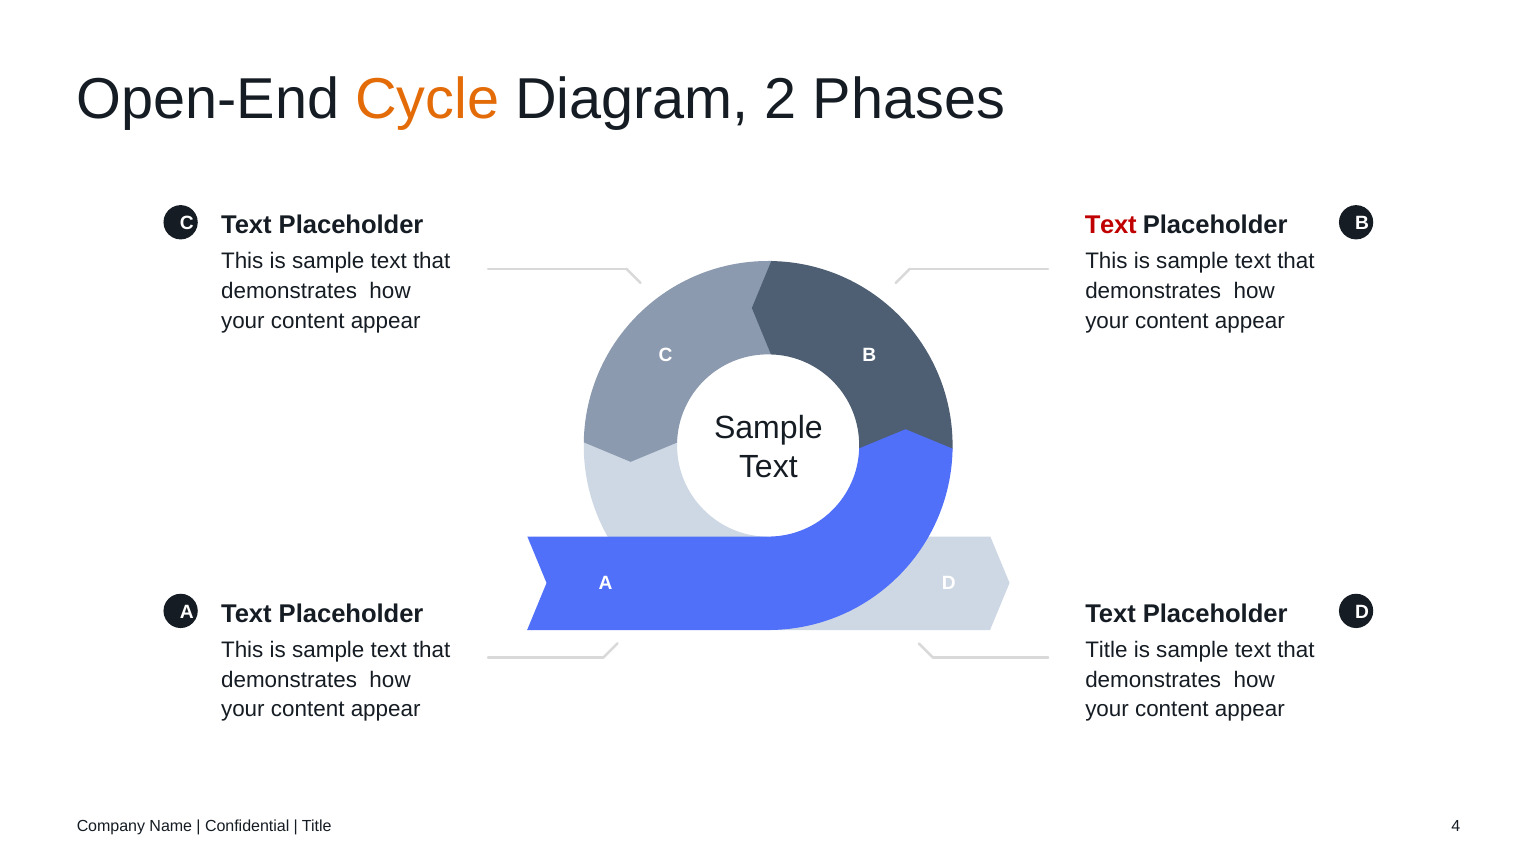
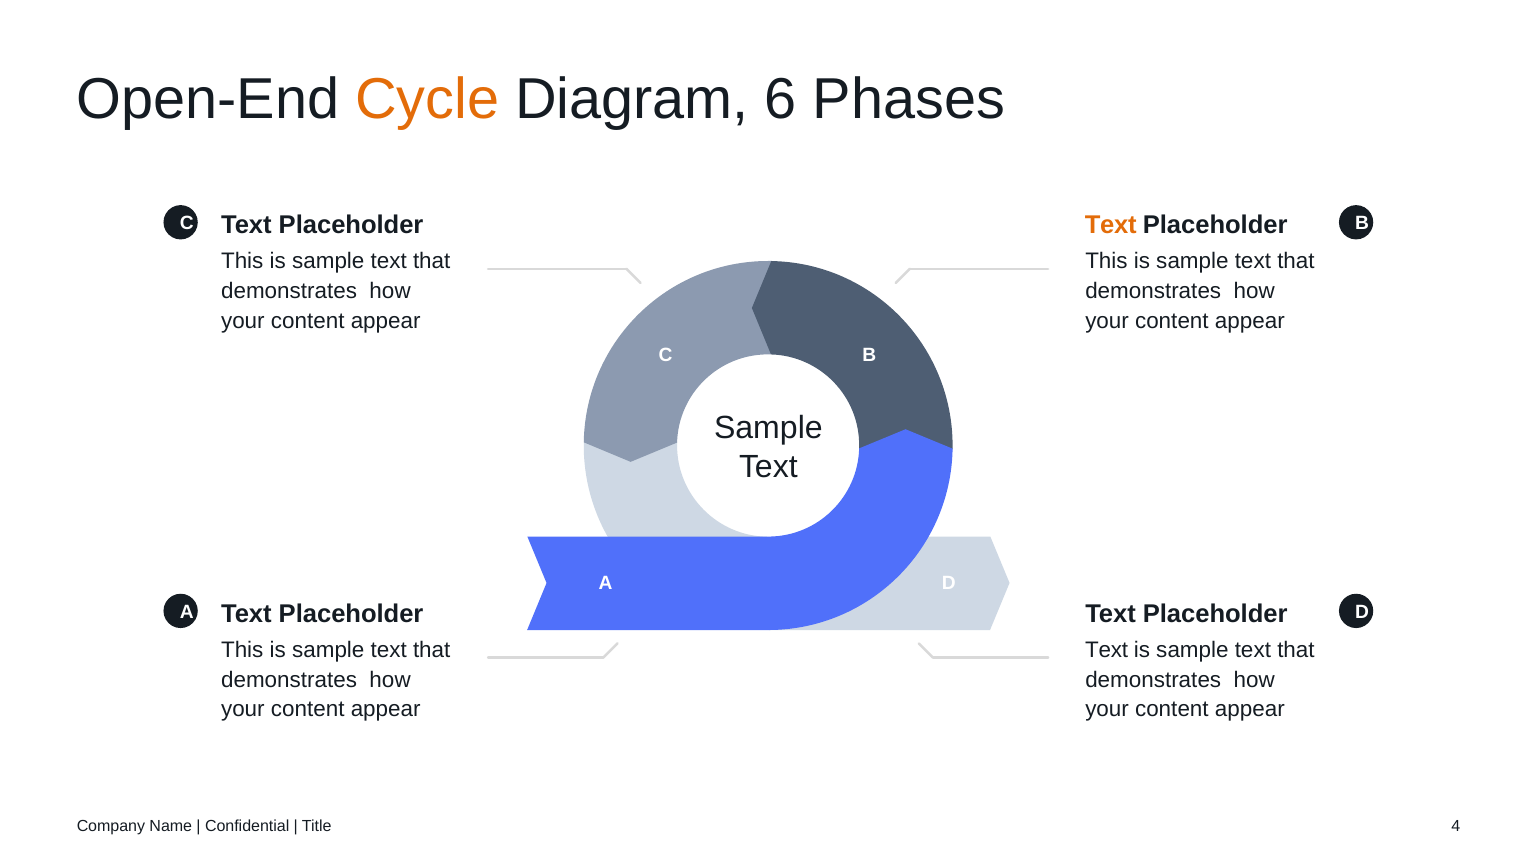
2: 2 -> 6 (781, 100)
Text colour: red -> orange (1111, 225)
Title: Title -> Text (1107, 650)
